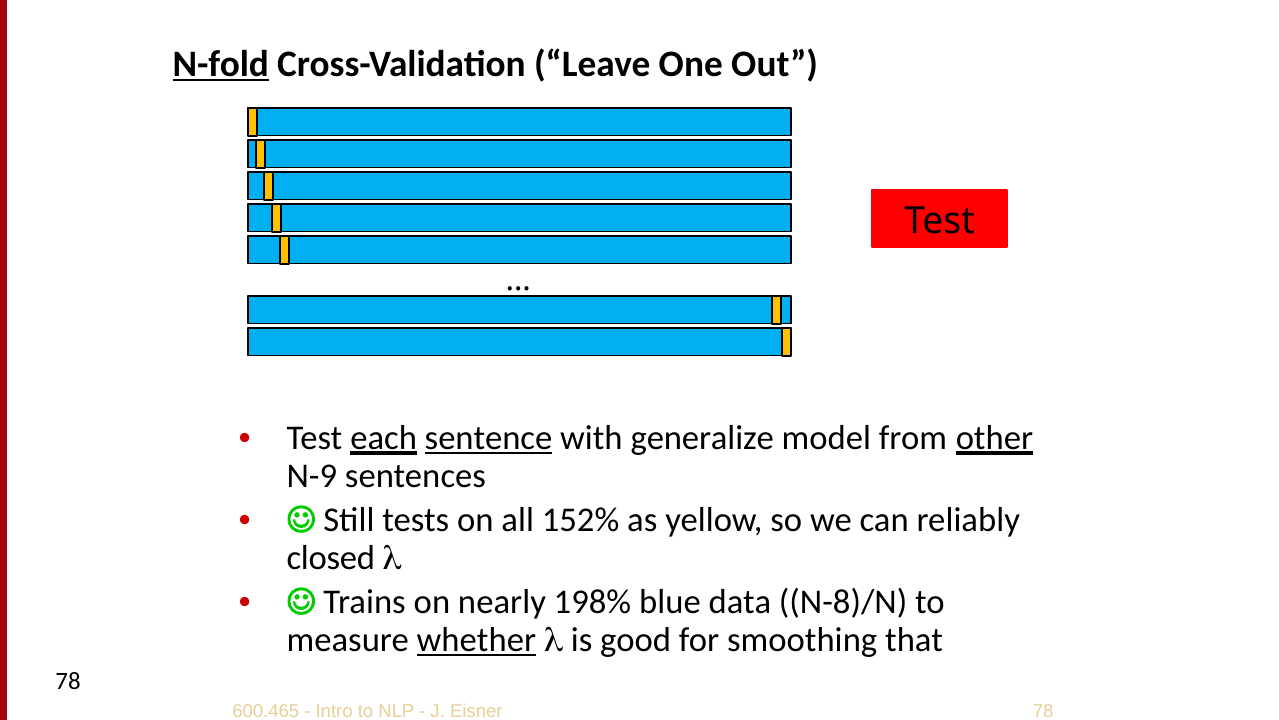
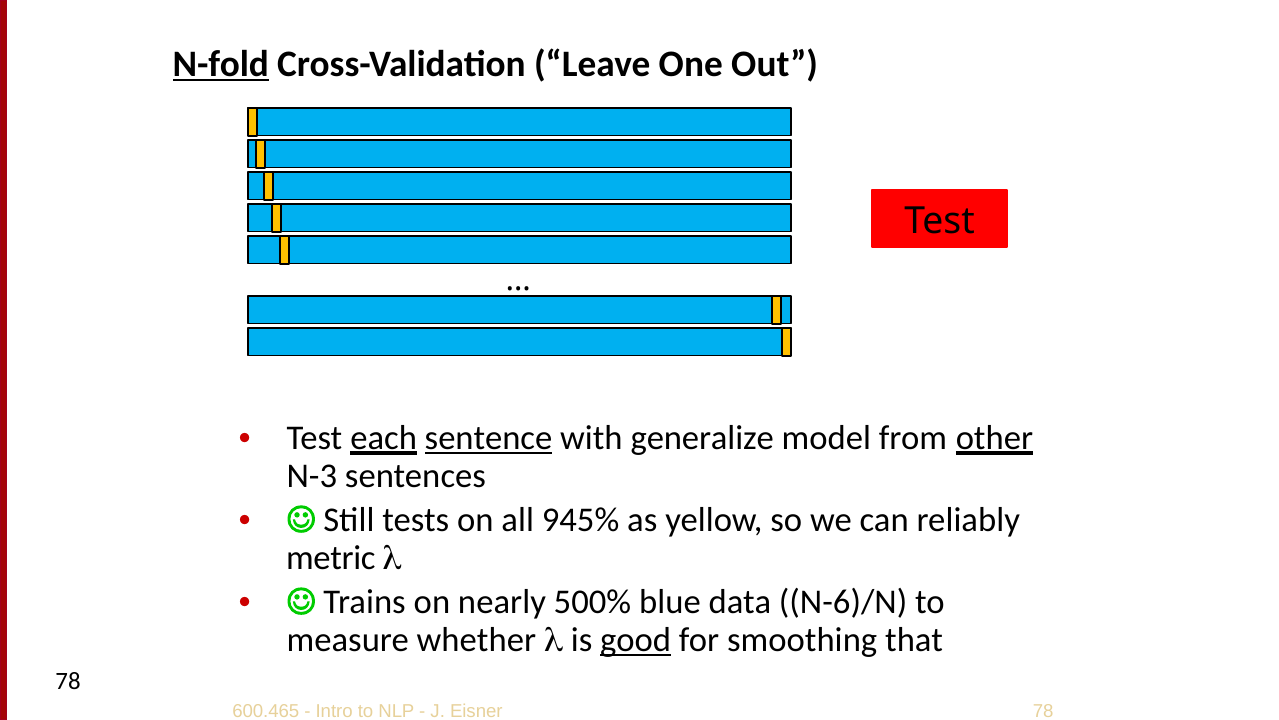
N-9: N-9 -> N-3 (312, 475)
152%: 152% -> 945% (581, 520)
closed: closed -> metric (331, 557)
198%: 198% -> 500% (592, 602)
N-8)/N: N-8)/N -> N-6)/N (843, 602)
whether underline: present -> none (476, 639)
good underline: none -> present (636, 639)
